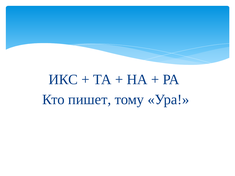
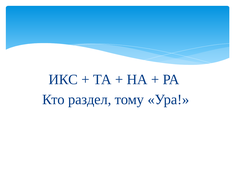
пишет: пишет -> раздел (90, 100)
